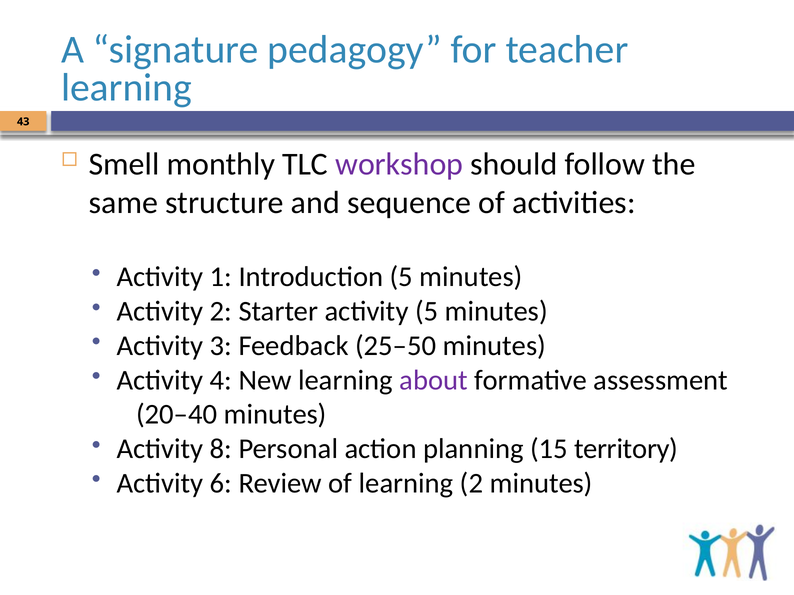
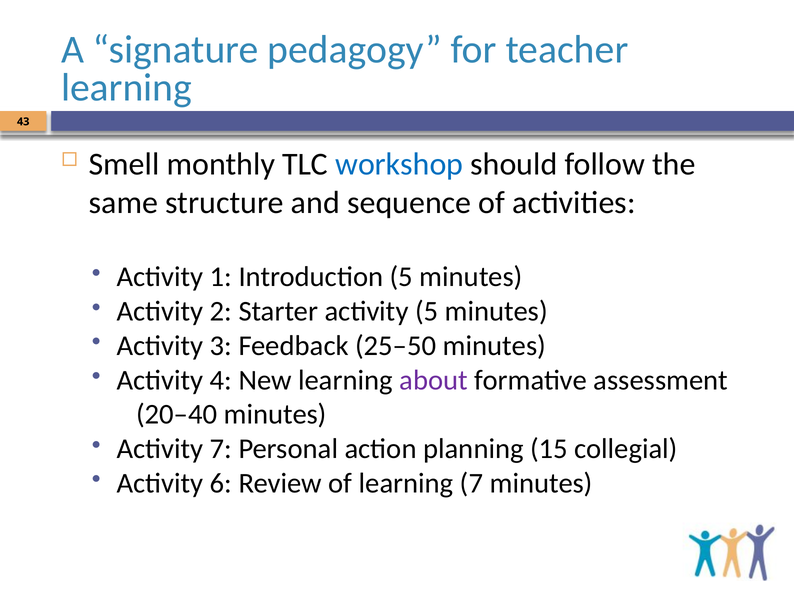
workshop colour: purple -> blue (399, 164)
Activity 8: 8 -> 7 (221, 449)
territory: territory -> collegial (626, 449)
learning 2: 2 -> 7 (472, 484)
